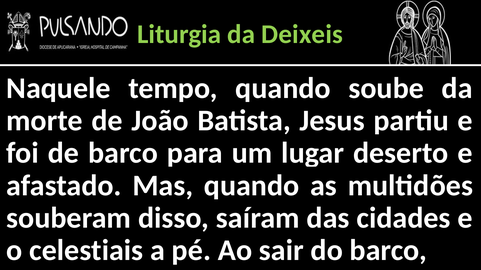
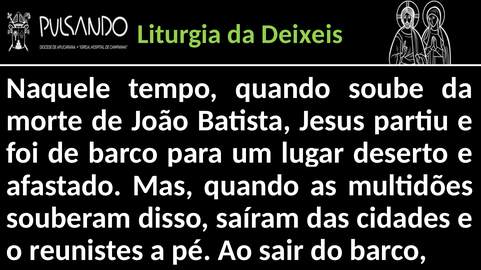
celestiais: celestiais -> reunistes (86, 251)
